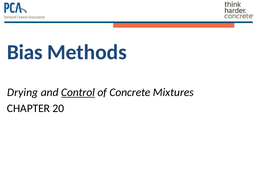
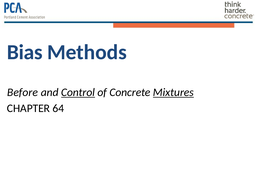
Drying: Drying -> Before (23, 92)
Mixtures underline: none -> present (173, 92)
20: 20 -> 64 (58, 108)
